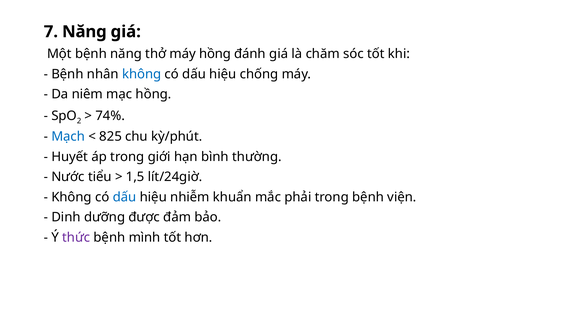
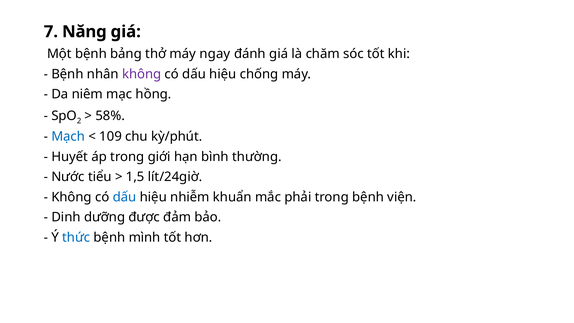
bệnh năng: năng -> bảng (126, 54)
máy hồng: hồng -> ngay (215, 54)
không colour: blue -> purple (142, 74)
74%: 74% -> 58% (110, 116)
825: 825 -> 109 (111, 136)
thức colour: purple -> blue (76, 237)
